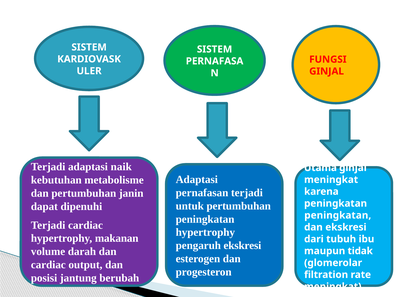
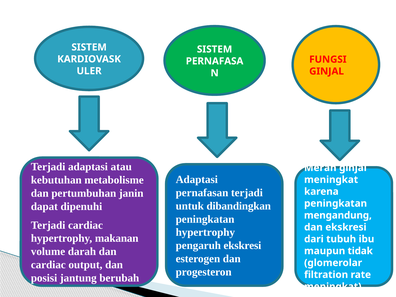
naik: naik -> atau (121, 167)
Utama: Utama -> Merah (320, 168)
untuk pertumbuhan: pertumbuhan -> dibandingkan (239, 206)
peningkatan: peningkatan -> mengandung (338, 215)
